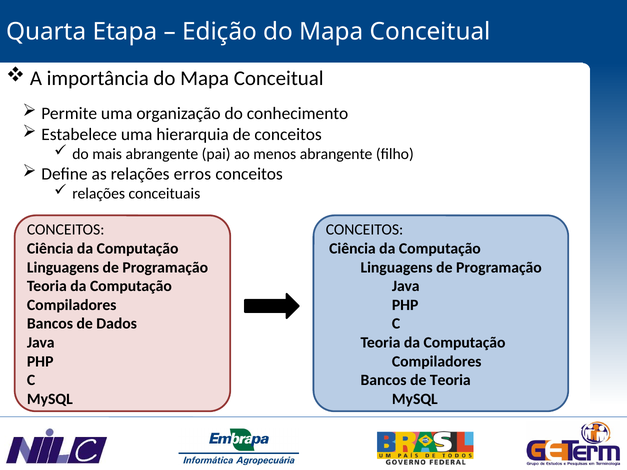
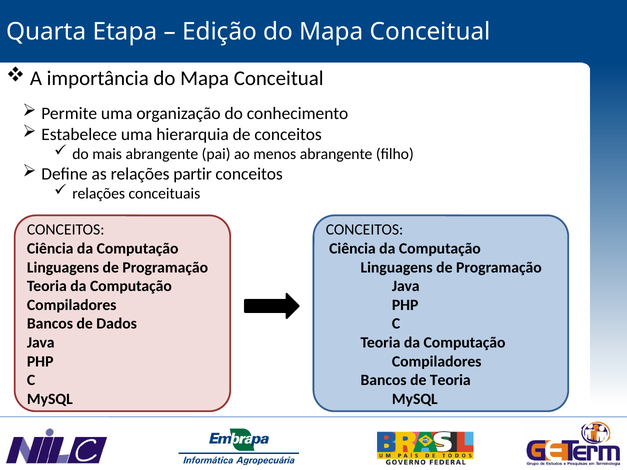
erros: erros -> partir (193, 174)
